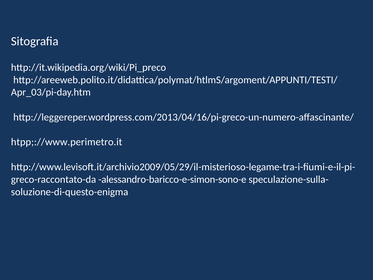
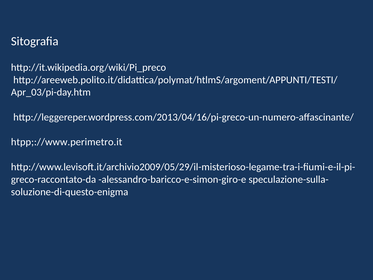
alessandro-baricco-e-simon-sono-e: alessandro-baricco-e-simon-sono-e -> alessandro-baricco-e-simon-giro-e (172, 179)
